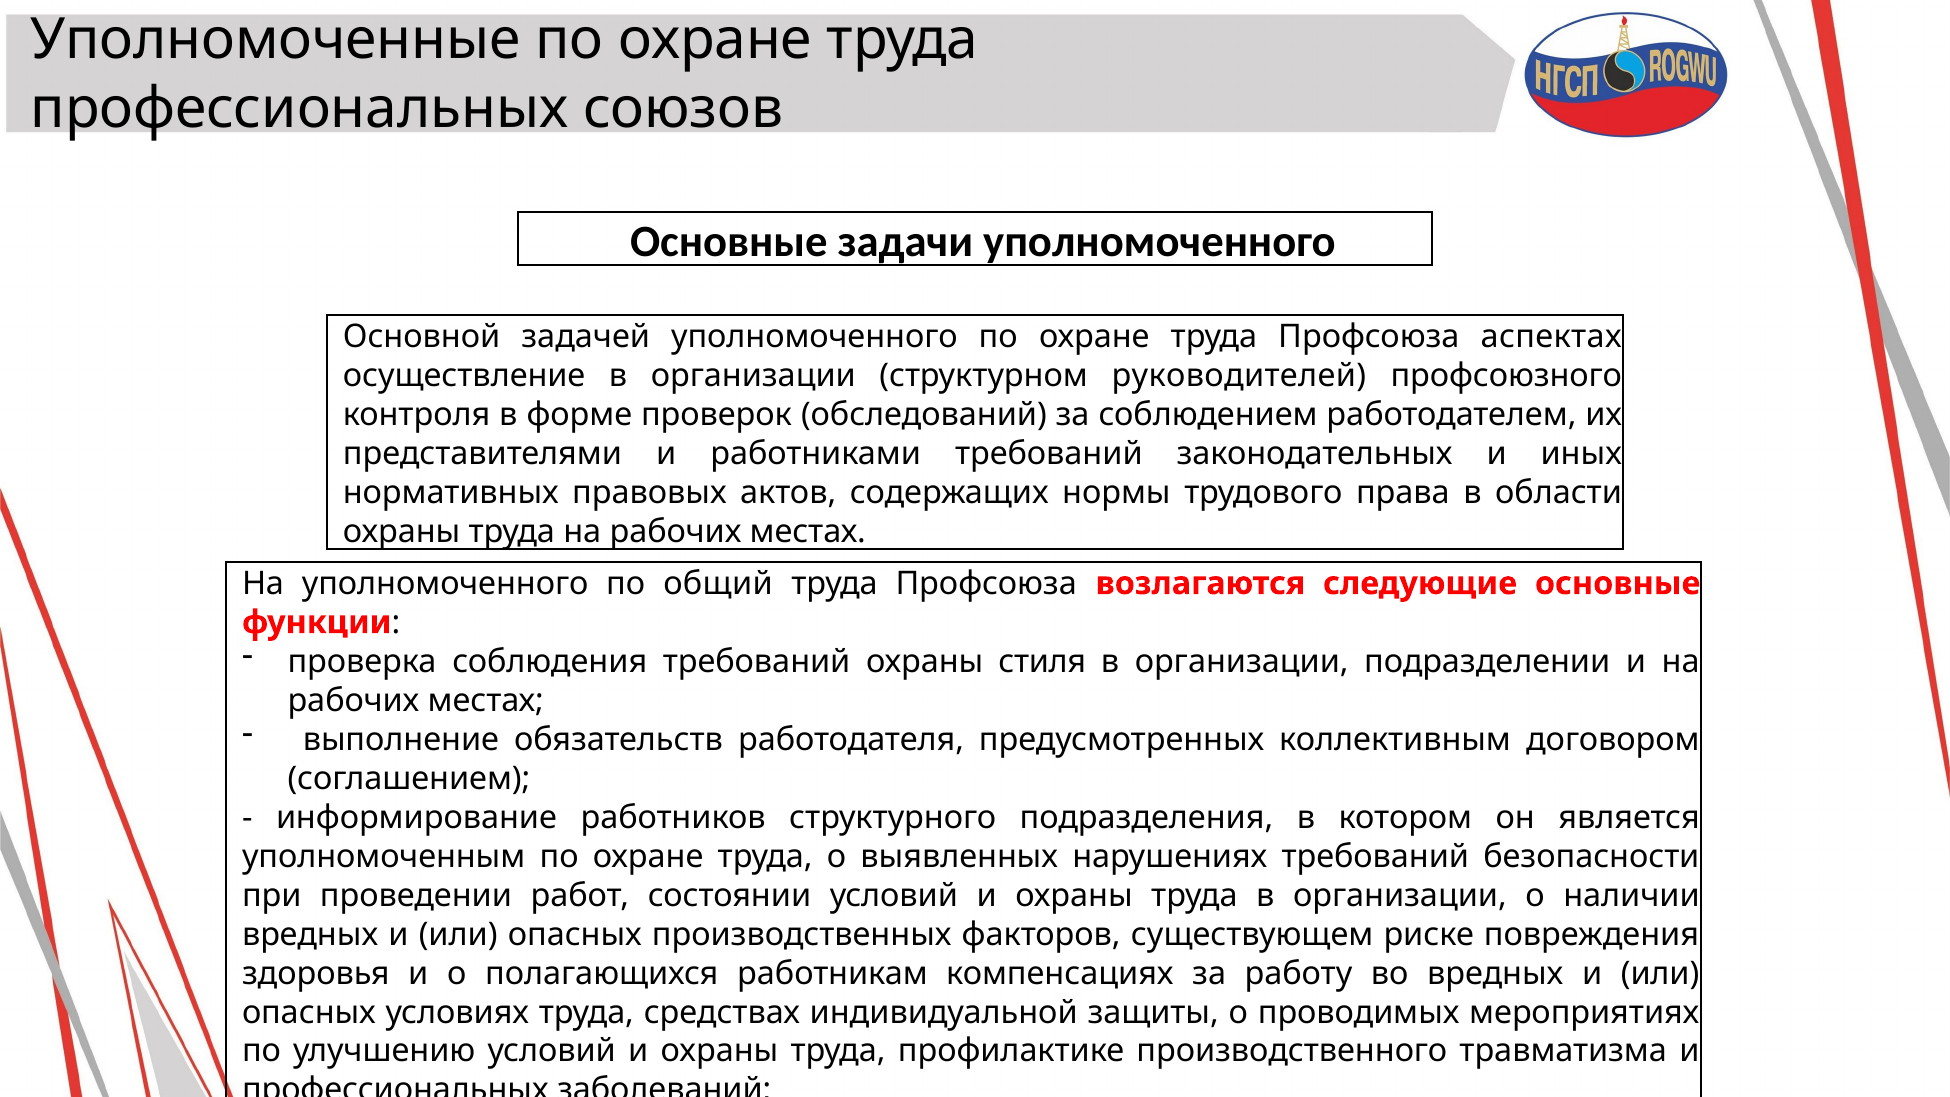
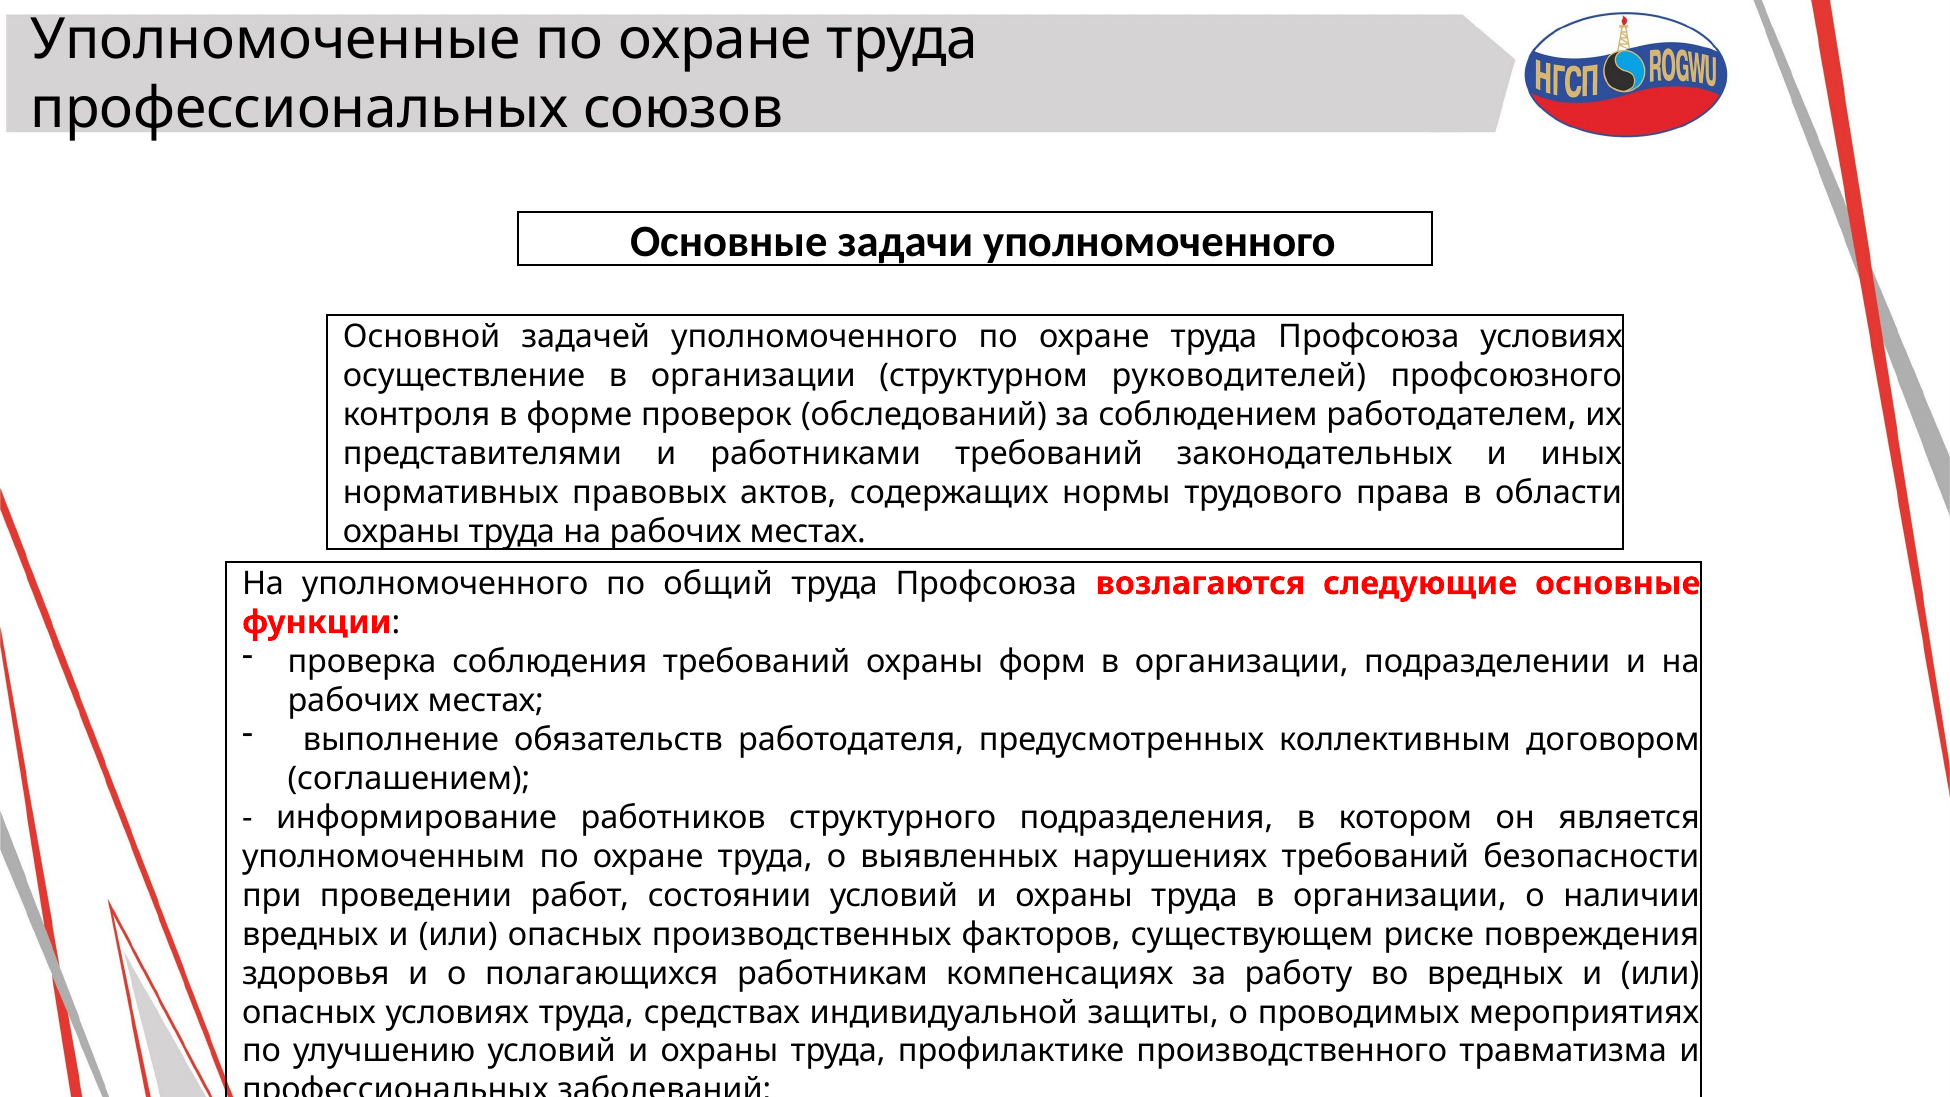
Профсоюза аспектах: аспектах -> условиях (1551, 337)
стиля: стиля -> форм (1042, 661)
